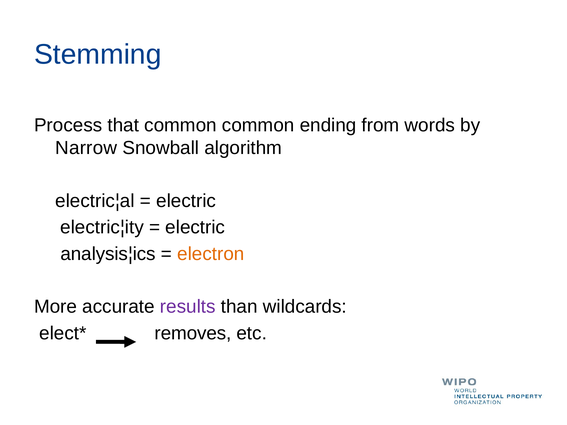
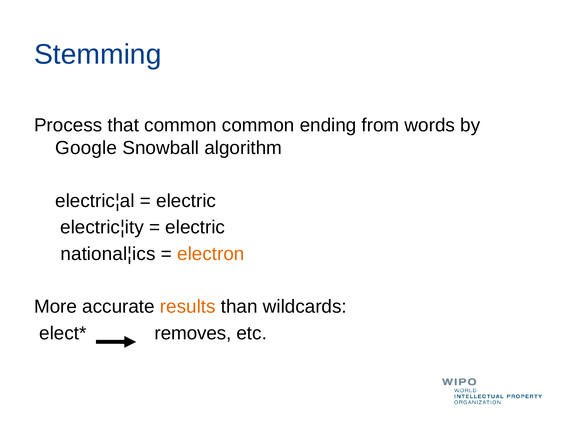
Narrow: Narrow -> Google (86, 148)
analysis¦ics: analysis¦ics -> national¦ics (108, 254)
results colour: purple -> orange (188, 307)
